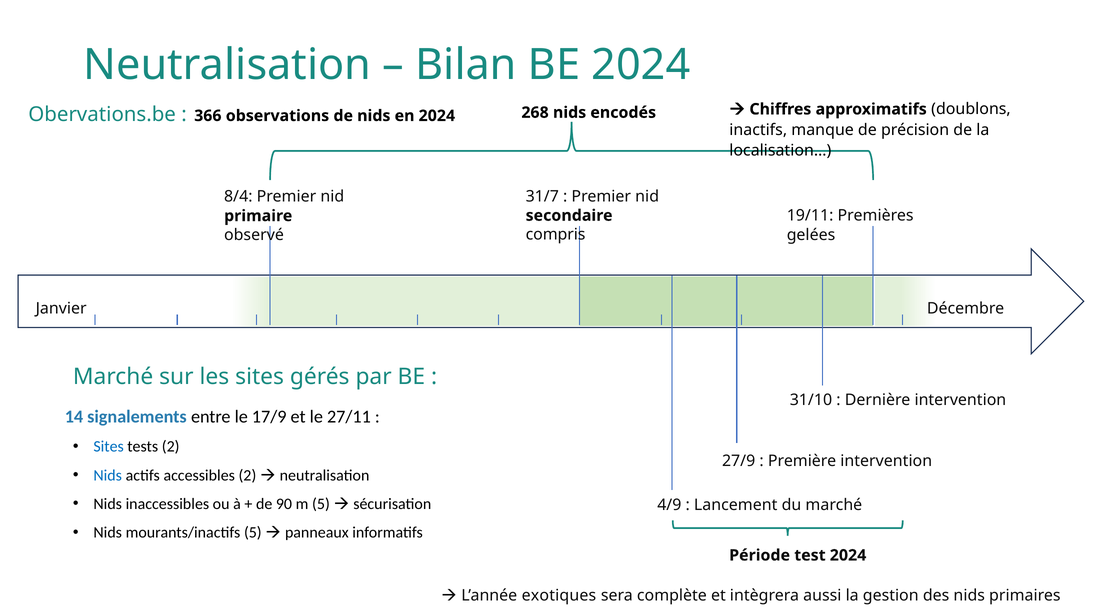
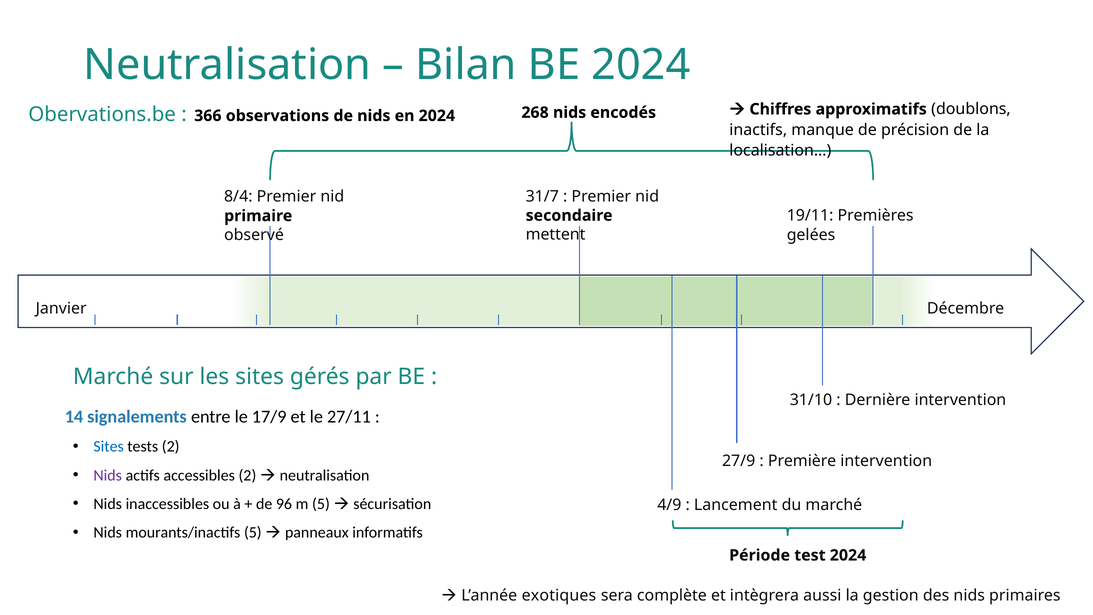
compris: compris -> mettent (556, 235)
Nids colour: blue -> purple (108, 475)
90: 90 -> 96 (284, 504)
